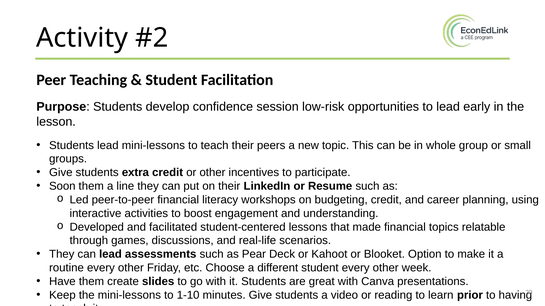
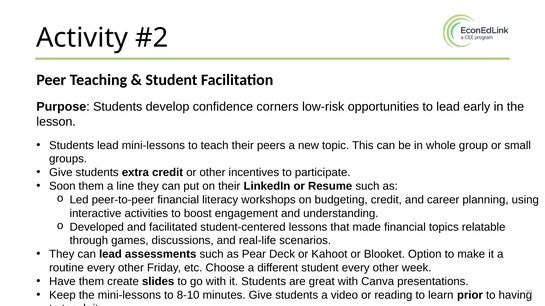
session: session -> corners (278, 107)
1-10: 1-10 -> 8-10 (188, 296)
